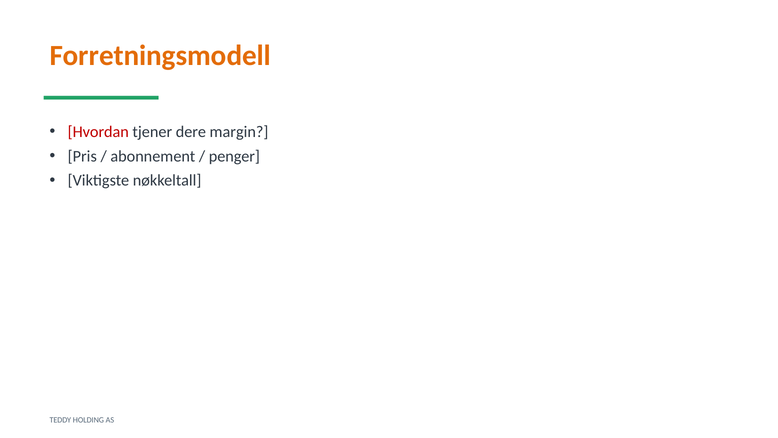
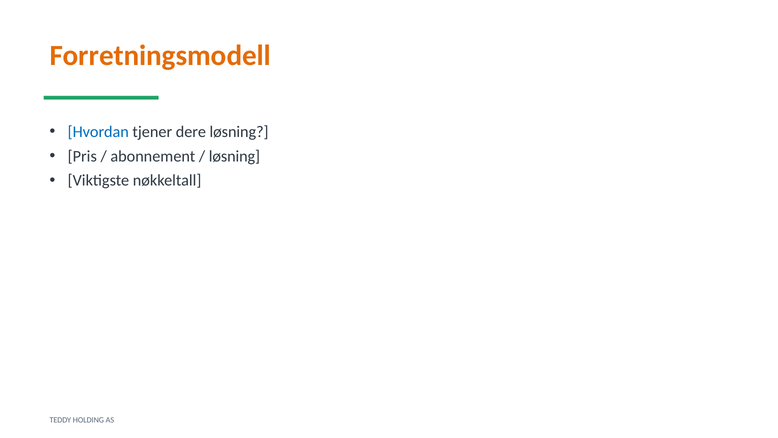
Hvordan colour: red -> blue (98, 132)
dere margin: margin -> løsning (239, 132)
penger: penger -> løsning (234, 156)
